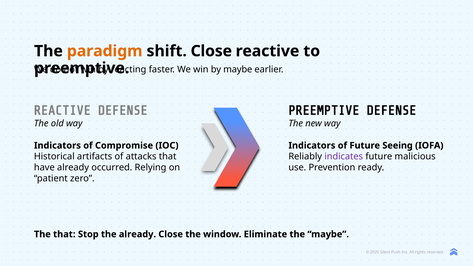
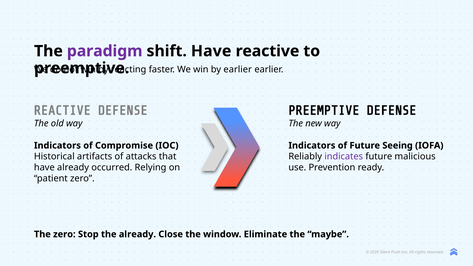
paradigm colour: orange -> purple (105, 51)
shift Close: Close -> Have (211, 51)
by maybe: maybe -> earlier (238, 70)
The that: that -> zero (64, 234)
